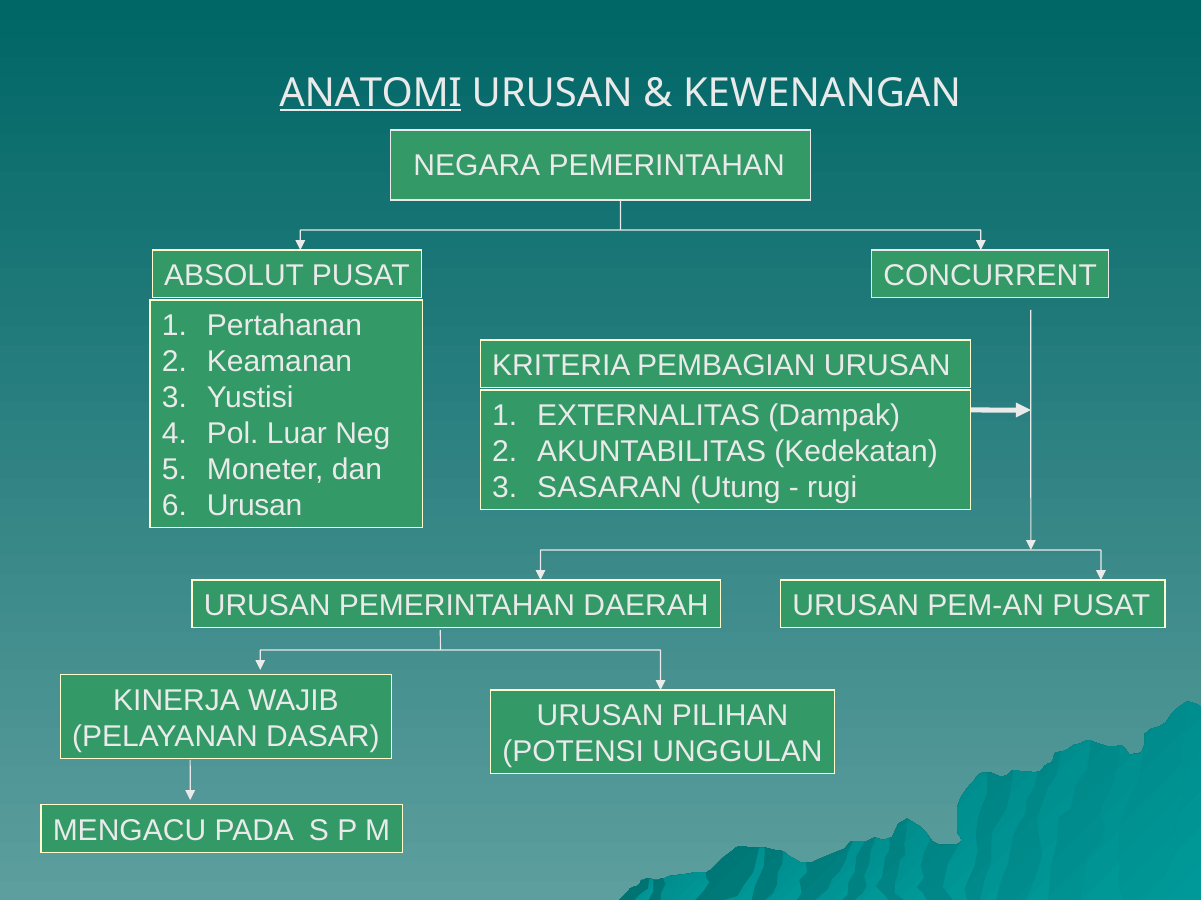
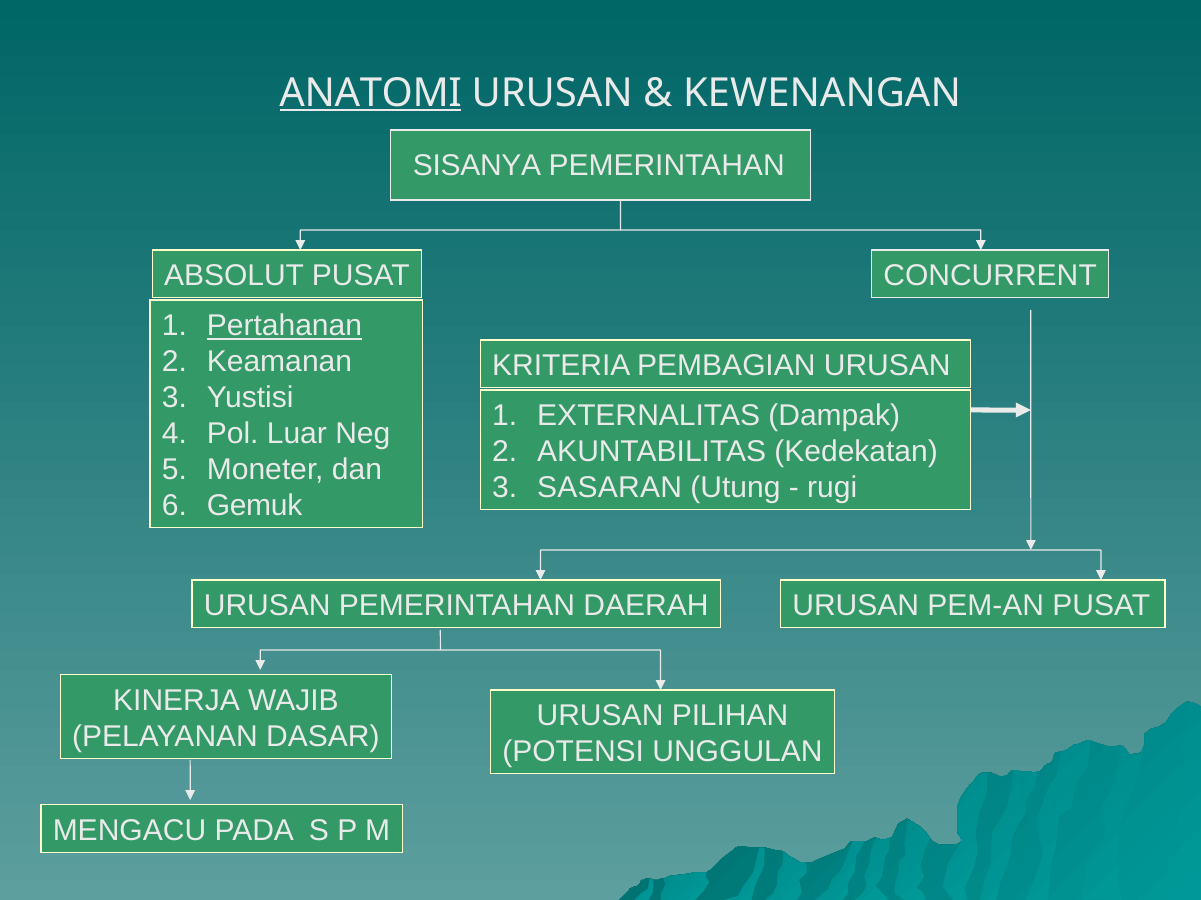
NEGARA: NEGARA -> SISANYA (477, 166)
Pertahanan underline: none -> present (285, 326)
Urusan: Urusan -> Gemuk (255, 506)
